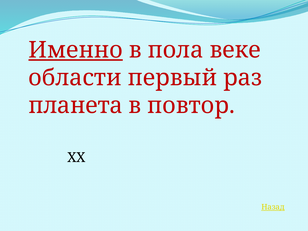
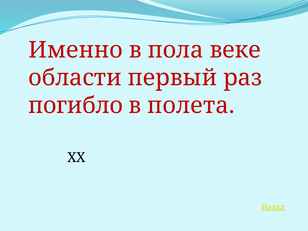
Именно underline: present -> none (76, 50)
планета: планета -> погибло (75, 105)
повтор: повтор -> полета (191, 105)
